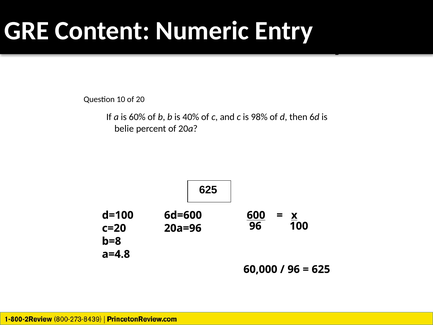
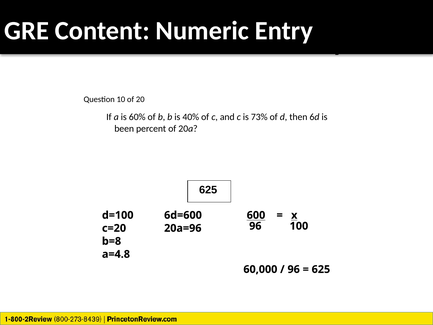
98%: 98% -> 73% (259, 117)
belie: belie -> been (124, 128)
